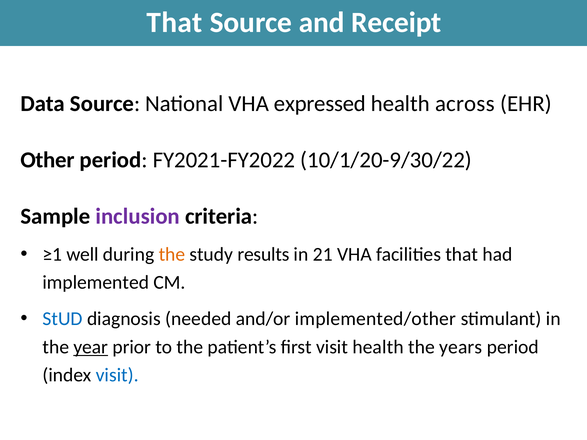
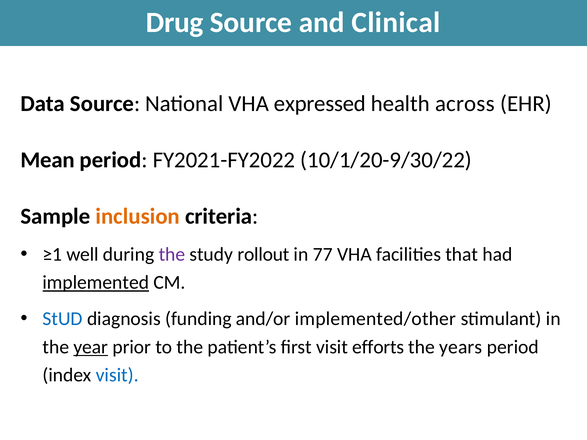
That: That -> Drug (175, 23)
Receipt: Receipt -> Clinical (396, 23)
Other: Other -> Mean (48, 160)
inclusion colour: purple -> orange (138, 216)
the colour: orange -> purple (172, 255)
results: results -> rollout (263, 255)
21: 21 -> 77 (323, 255)
implemented underline: none -> present (96, 283)
needed: needed -> funding (198, 319)
visit health: health -> efforts (378, 347)
